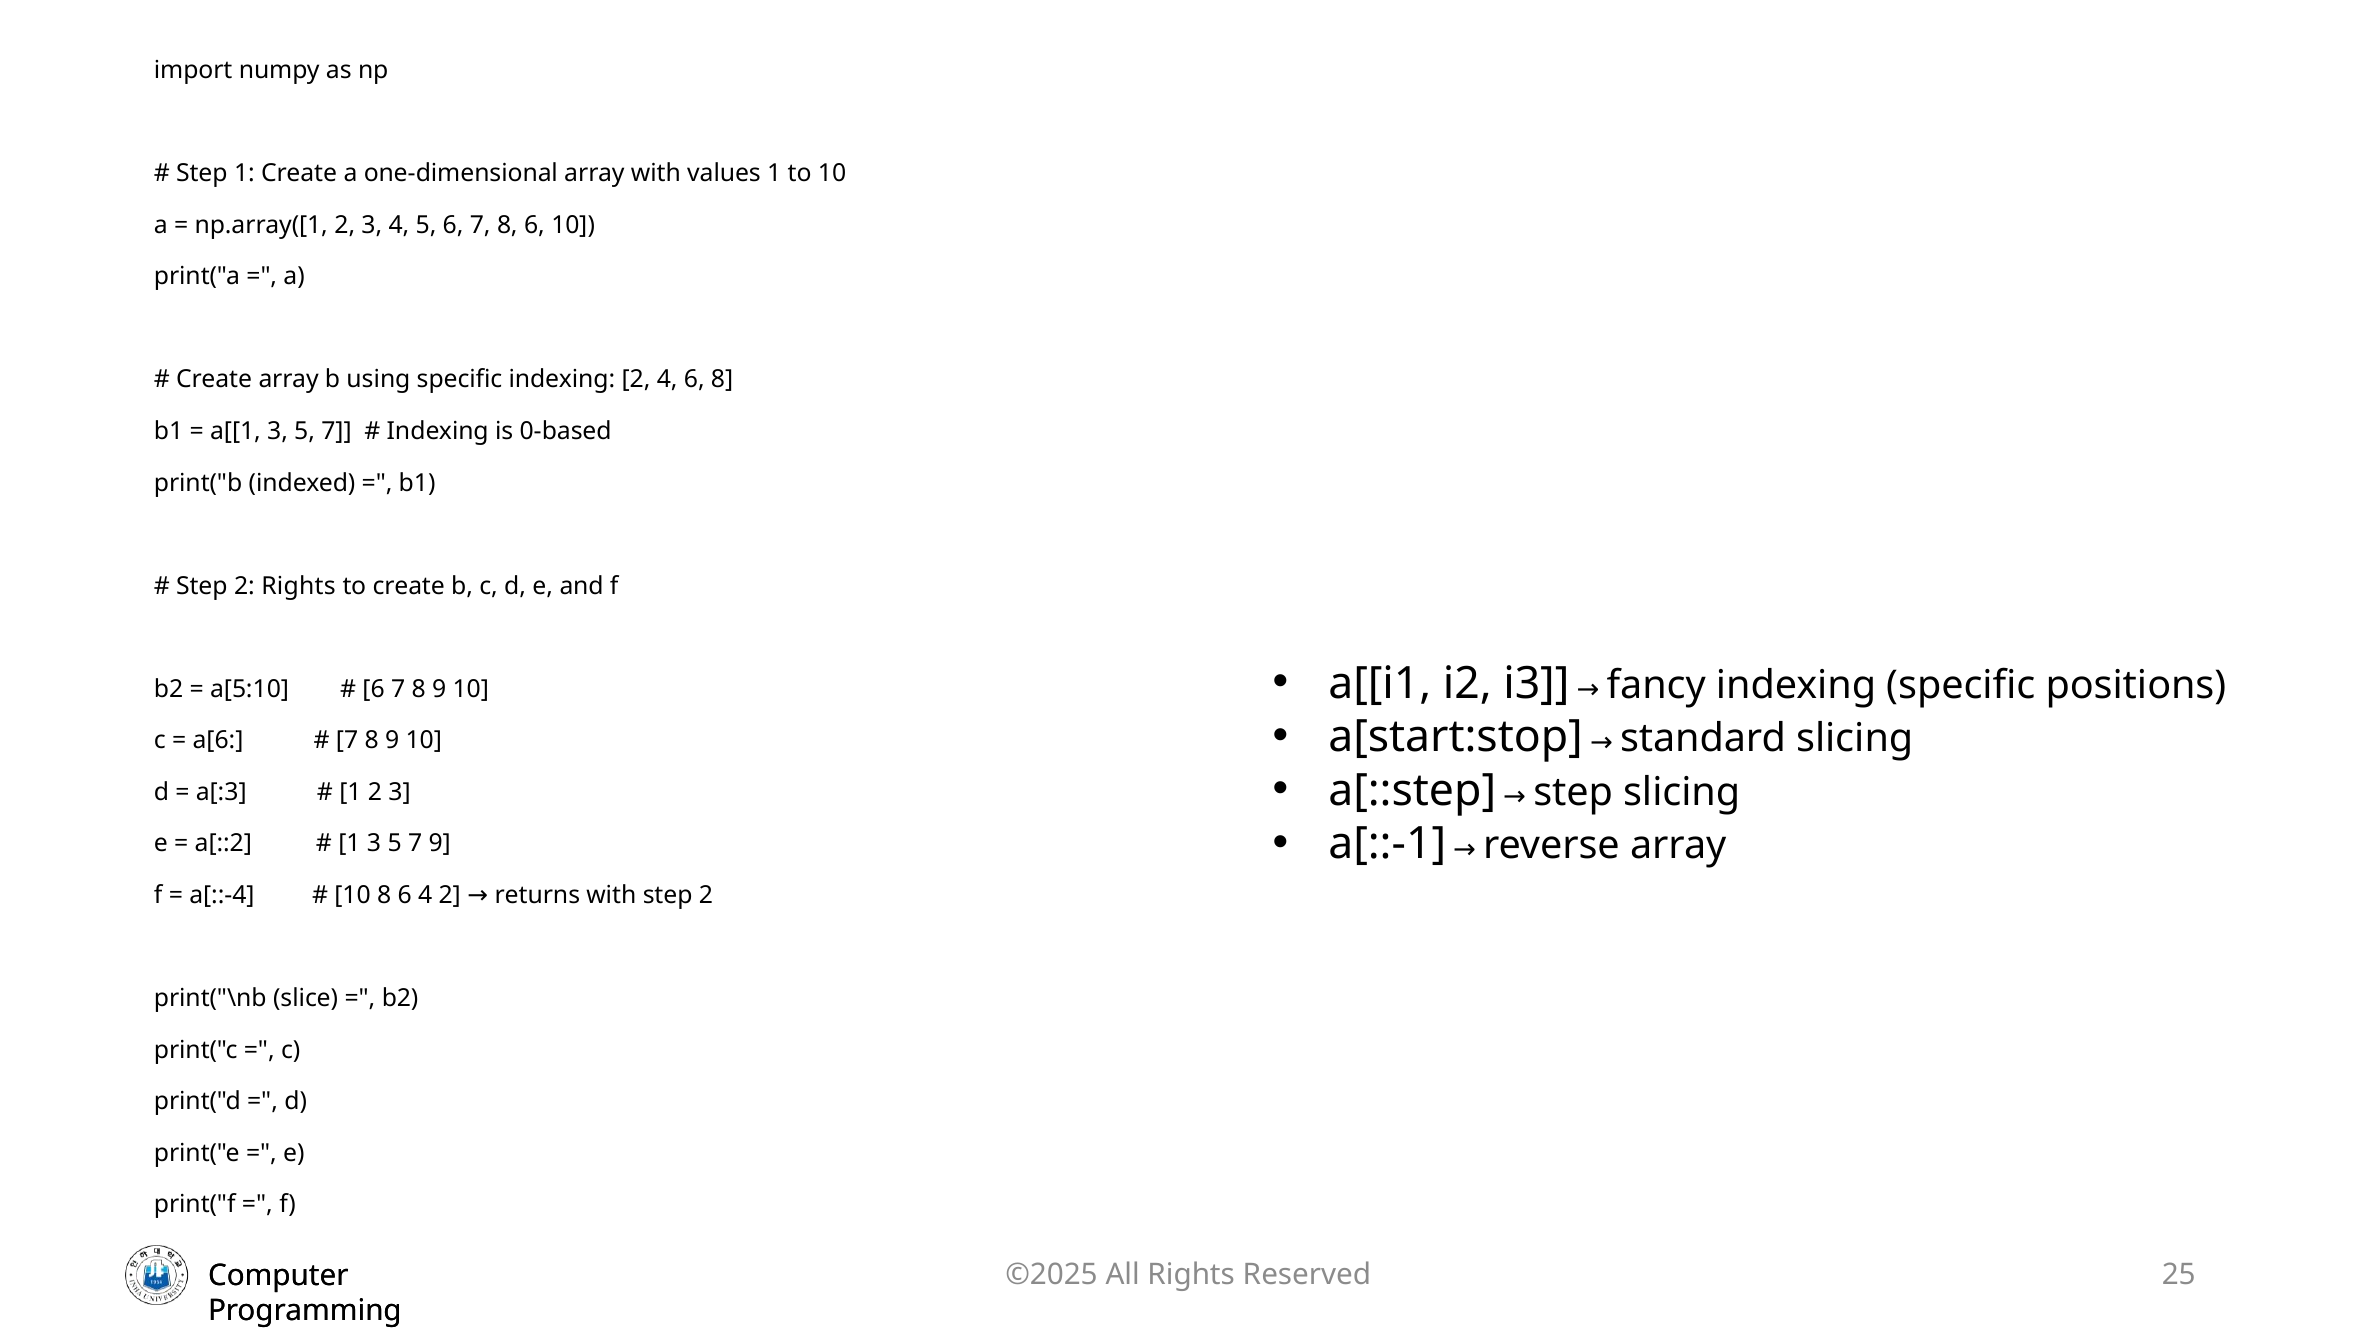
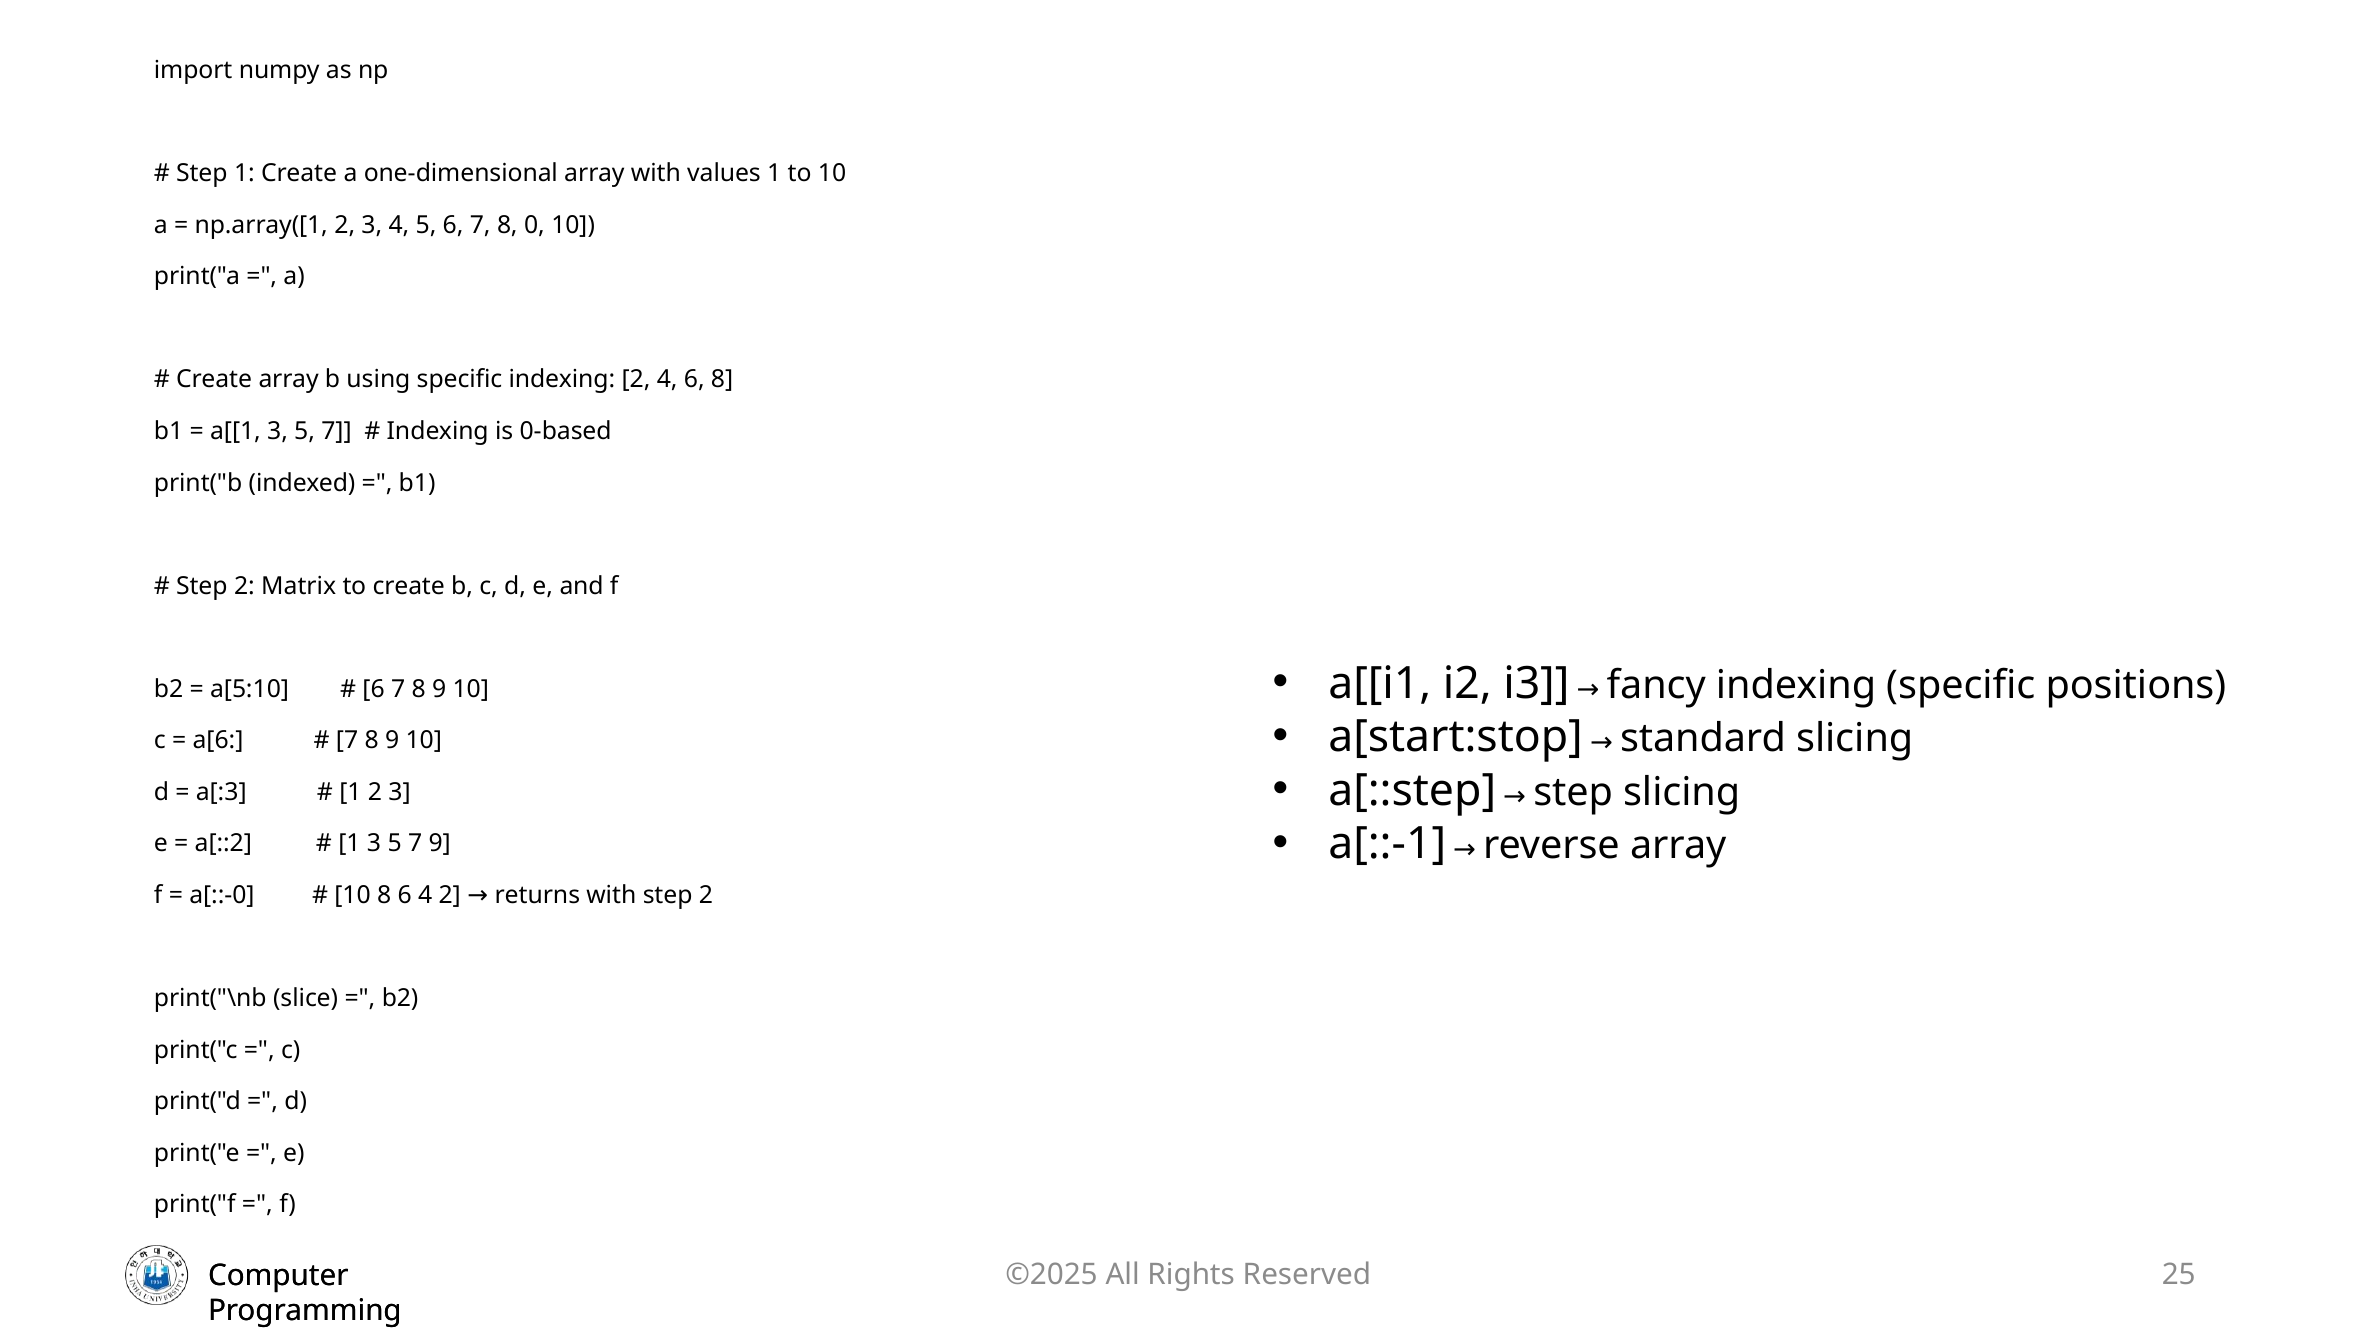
7 8 6: 6 -> 0 (534, 225)
2 Rights: Rights -> Matrix (299, 586)
a[::-4: a[::-4 -> a[::-0 (222, 895)
